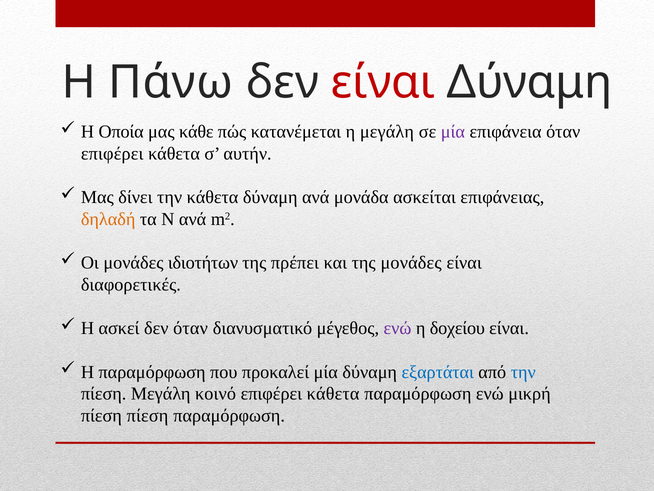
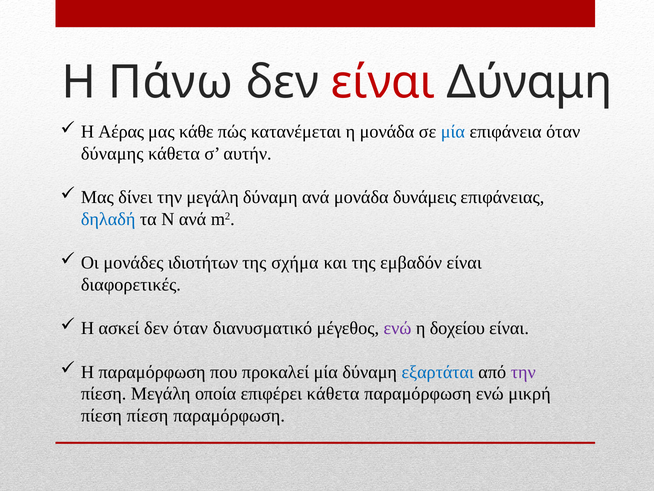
Οποία: Οποία -> Αέρας (121, 132)
η μεγάλη: μεγάλη -> μονάδα (387, 132)
μία colour: purple -> blue (453, 132)
επιφέρει: επιφέρει -> δύναμης (112, 154)
την κάθετα: κάθετα -> μεγάλη (213, 197)
ασκείται: ασκείται -> δυνάμεις (425, 197)
δηλαδή colour: orange -> blue (108, 219)
πρέπει: πρέπει -> σχήμα (295, 263)
της μονάδες: μονάδες -> εμβαδόν (411, 263)
την colour: blue -> purple (523, 372)
κοινό: κοινό -> οποία (216, 394)
